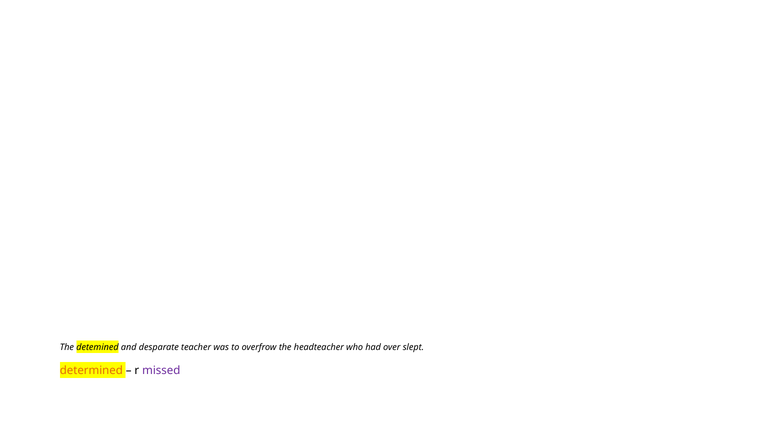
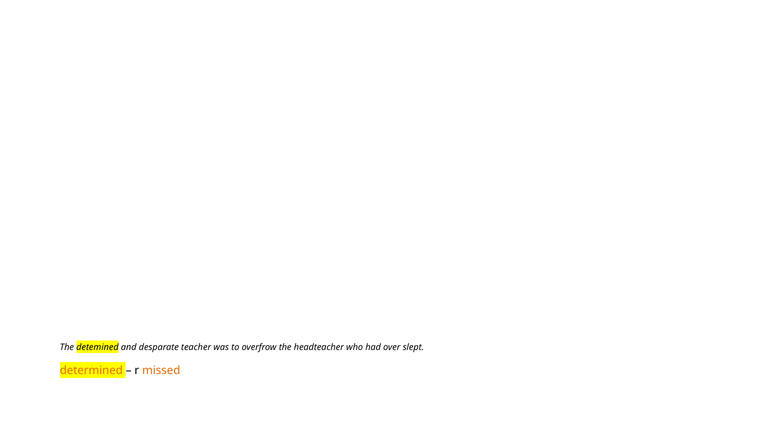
missed colour: purple -> orange (161, 371)
